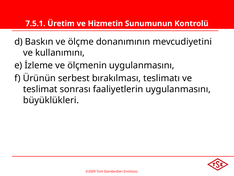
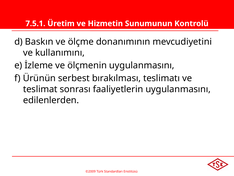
büyüklükleri: büyüklükleri -> edilenlerden (51, 100)
